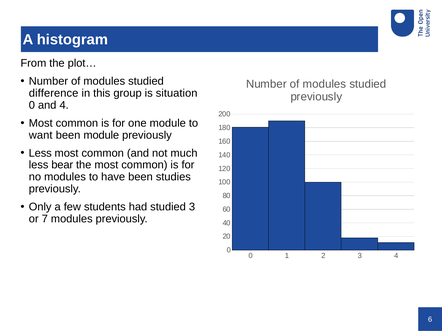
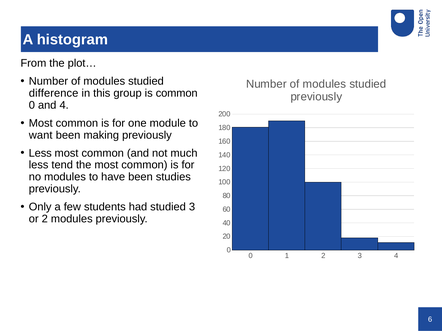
is situation: situation -> common (177, 93)
been module: module -> making (101, 135)
bear: bear -> tend (62, 165)
or 7: 7 -> 2 (45, 219)
